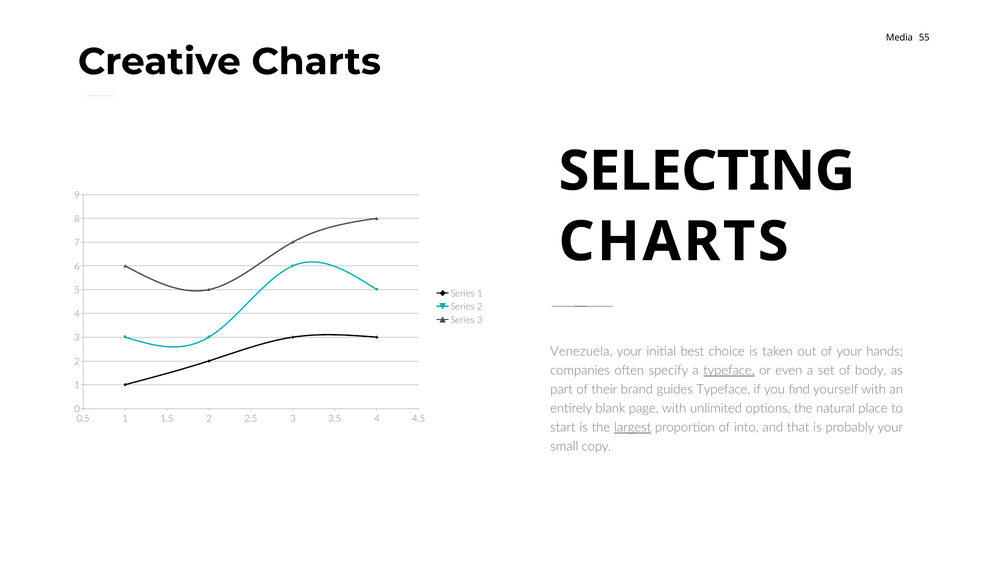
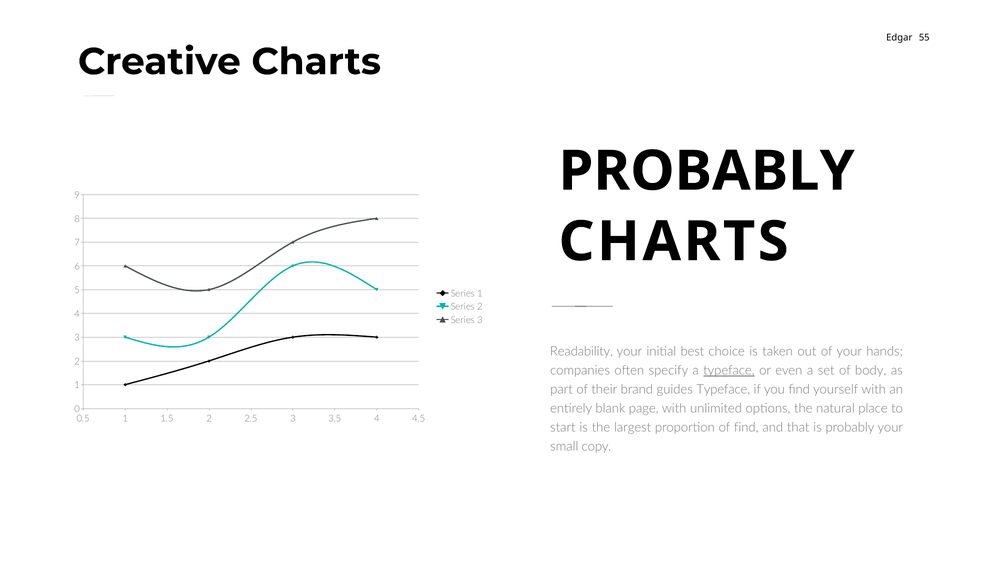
Media: Media -> Edgar (899, 38)
SELECTING: SELECTING -> PROBABLY (707, 171)
Venezuela: Venezuela -> Readability (581, 351)
largest underline: present -> none (633, 428)
of into: into -> find (746, 428)
